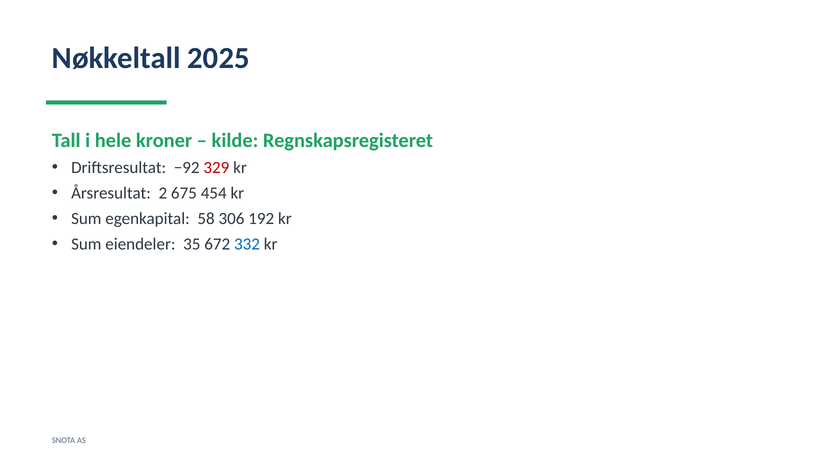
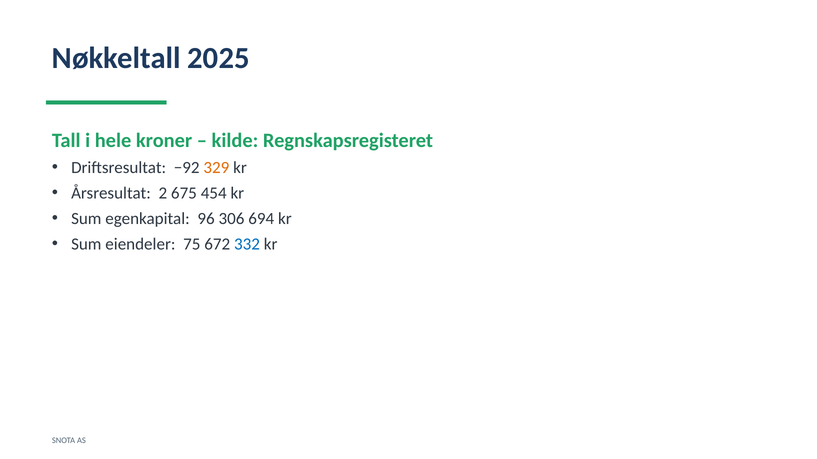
329 colour: red -> orange (216, 168)
58: 58 -> 96 (206, 219)
192: 192 -> 694 (261, 219)
35: 35 -> 75 (192, 245)
